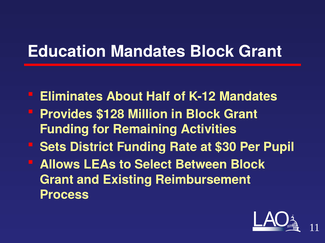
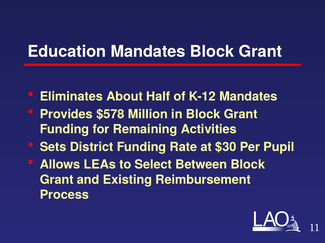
$128: $128 -> $578 (110, 114)
